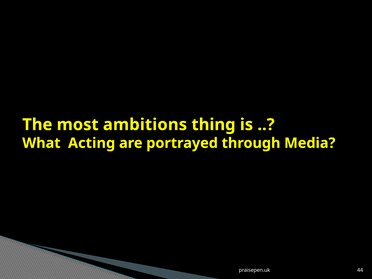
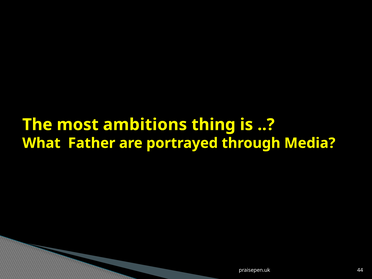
Acting: Acting -> Father (92, 143)
